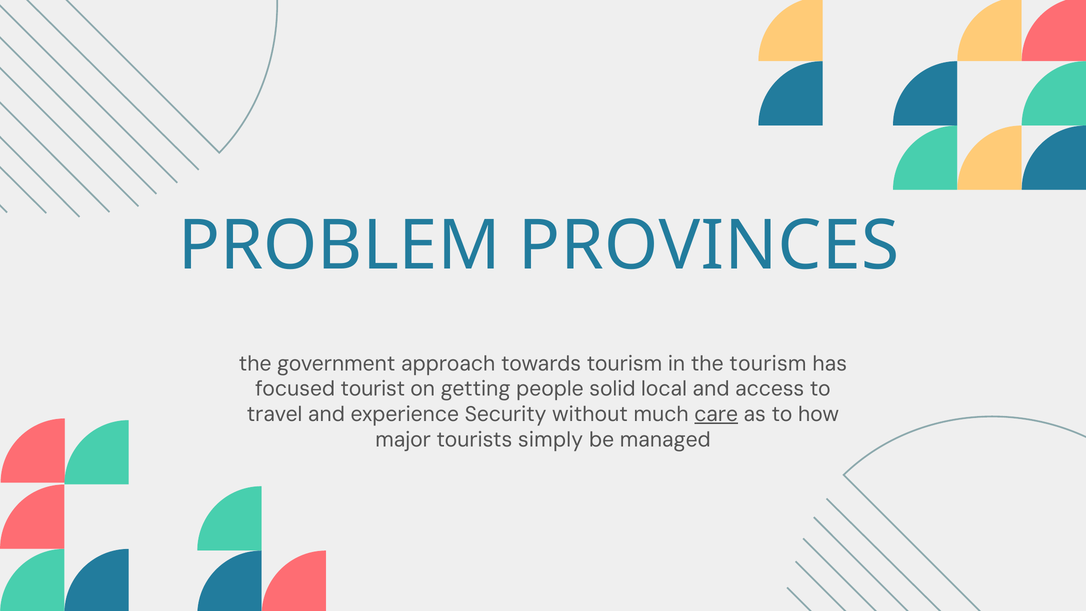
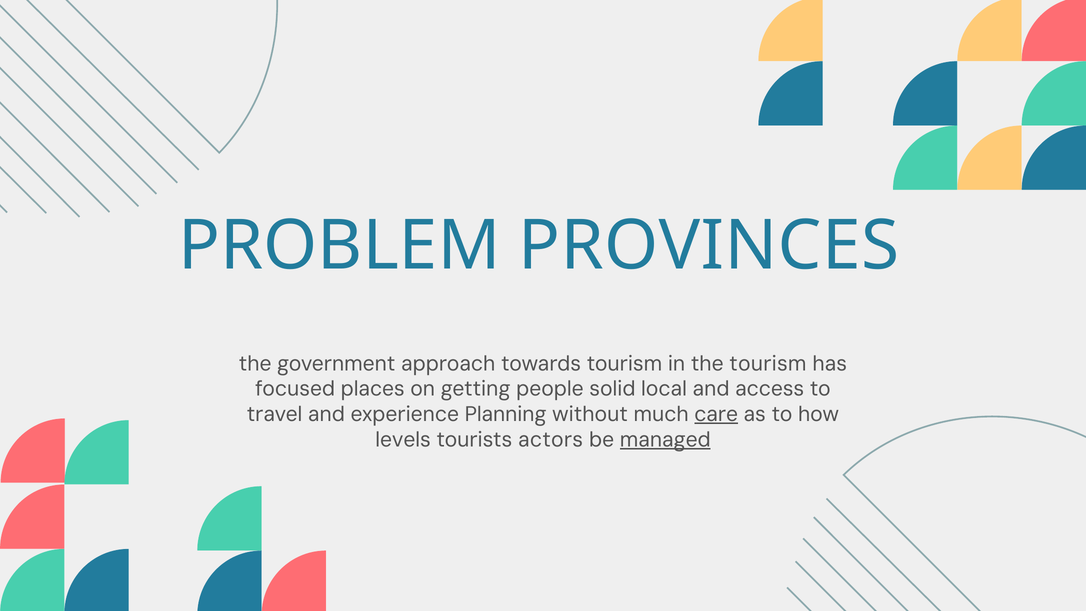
tourist: tourist -> places (373, 389)
Security: Security -> Planning (506, 414)
major: major -> levels (403, 439)
simply: simply -> actors (551, 439)
managed underline: none -> present (665, 439)
